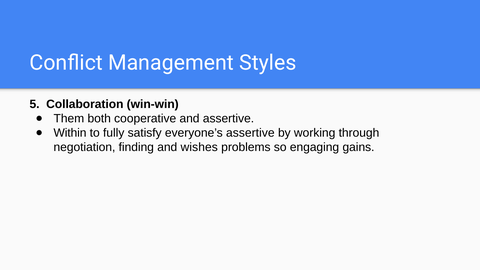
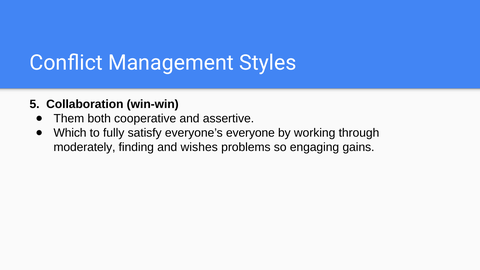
Within: Within -> Which (70, 133)
everyone’s assertive: assertive -> everyone (250, 133)
negotiation: negotiation -> moderately (84, 147)
